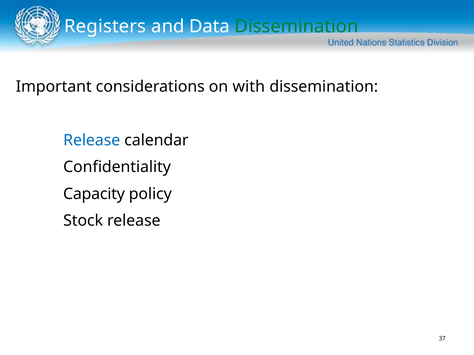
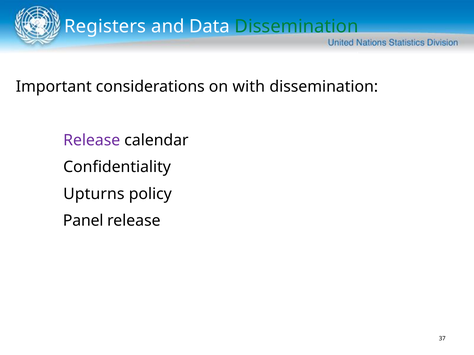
Release colour: blue -> purple (92, 140)
Capacity: Capacity -> Upturns (94, 194)
Stock: Stock -> Panel (83, 221)
